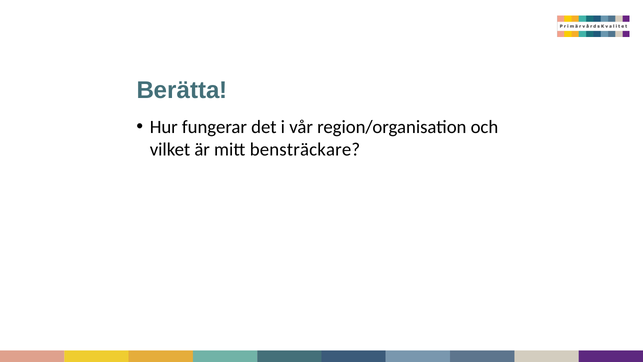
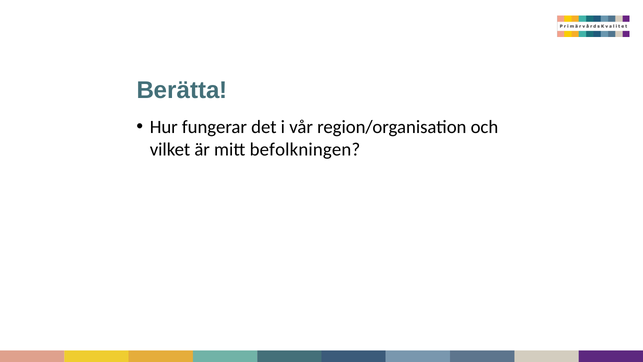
bensträckare: bensträckare -> befolkningen (305, 149)
